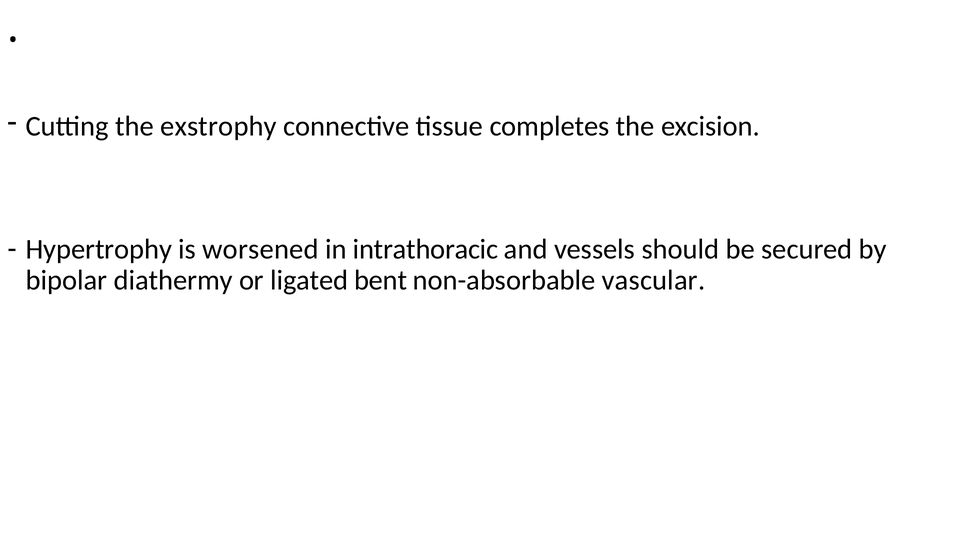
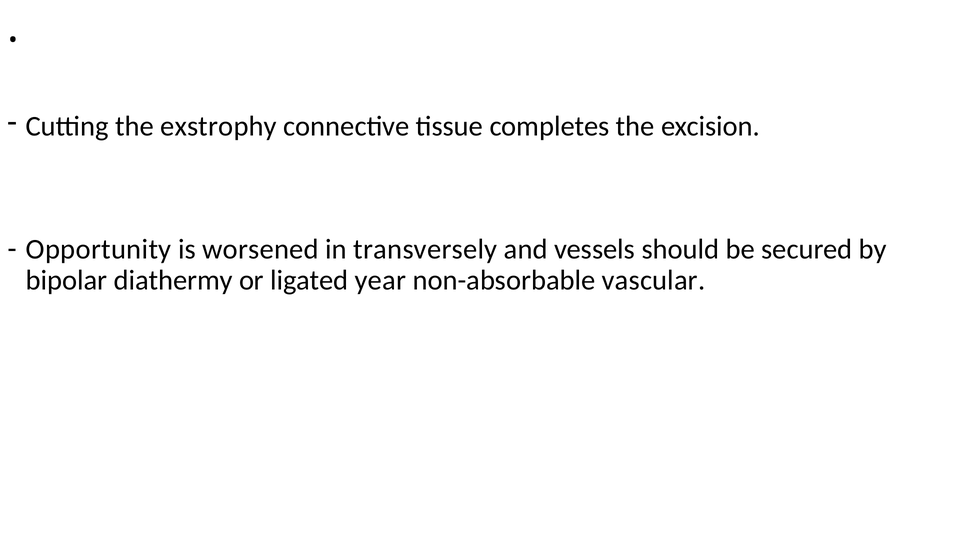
Hypertrophy: Hypertrophy -> Opportunity (99, 250)
intrathoracic: intrathoracic -> transversely (425, 250)
bent: bent -> year (380, 280)
